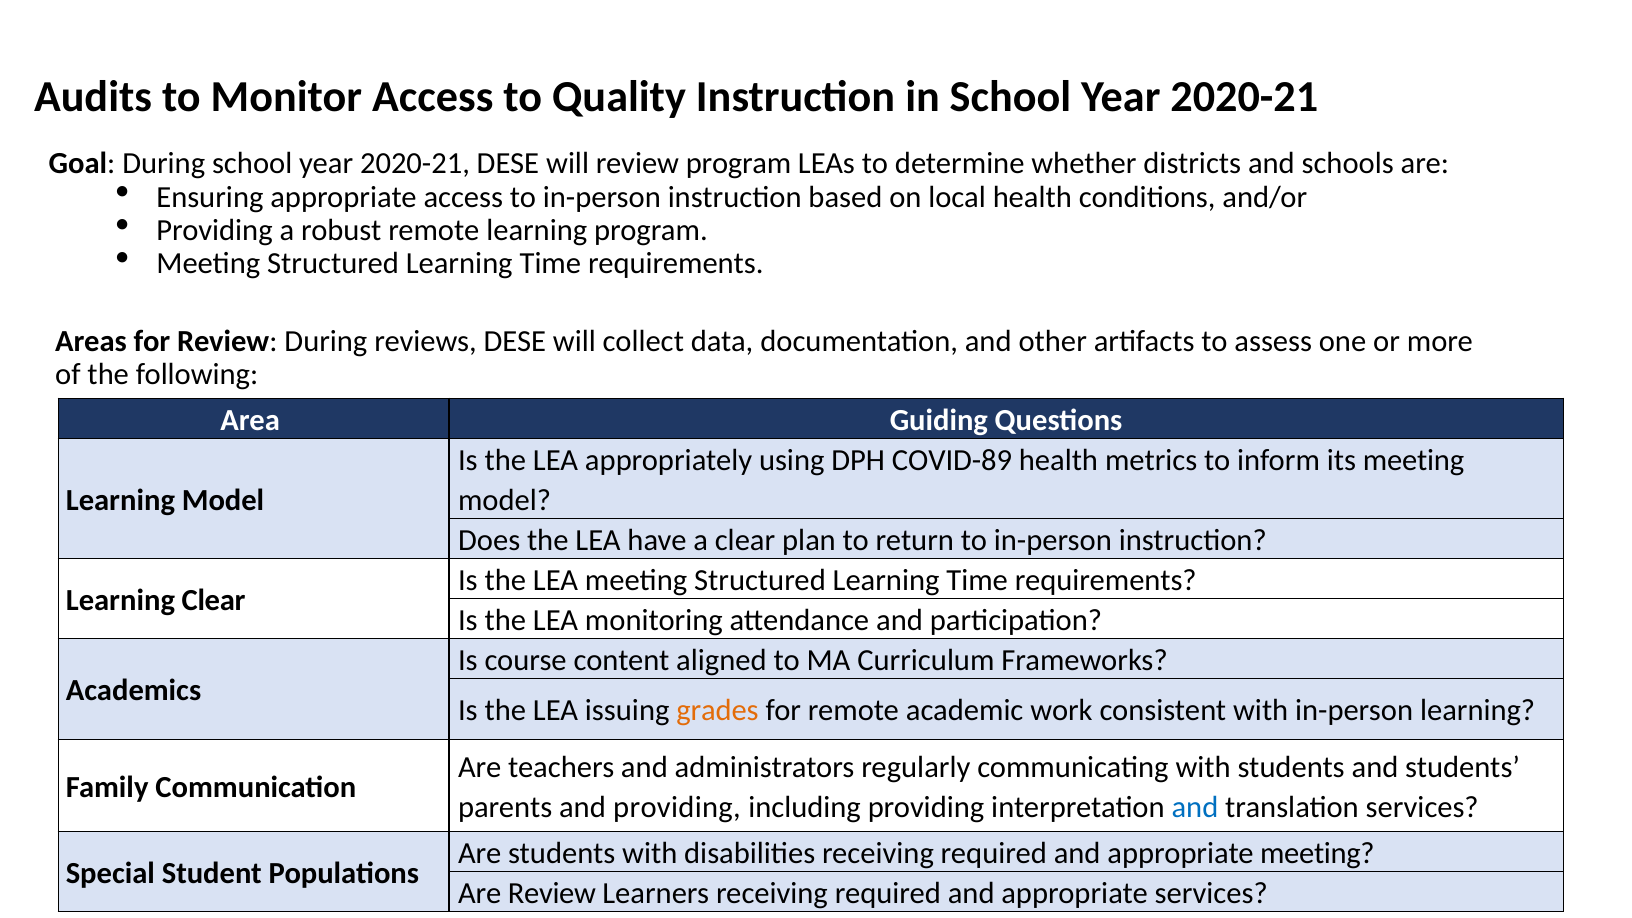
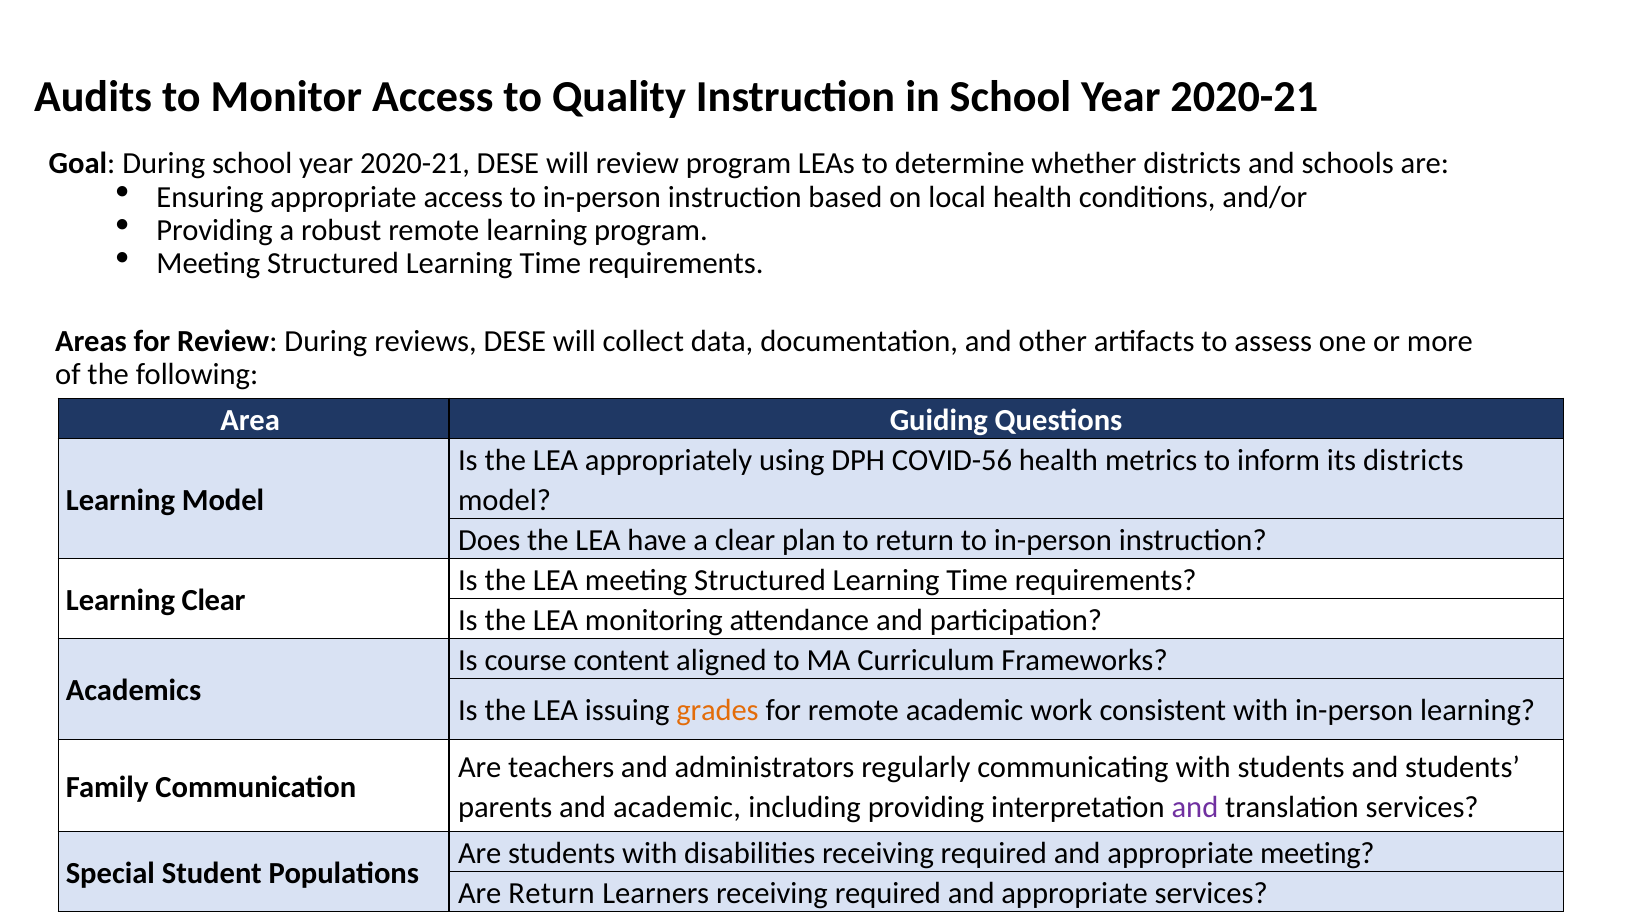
COVID-89: COVID-89 -> COVID-56 (952, 460)
its meeting: meeting -> districts (1413, 460)
and providing: providing -> academic (677, 807)
and colour: blue -> purple (1195, 807)
Are Review: Review -> Return (552, 893)
